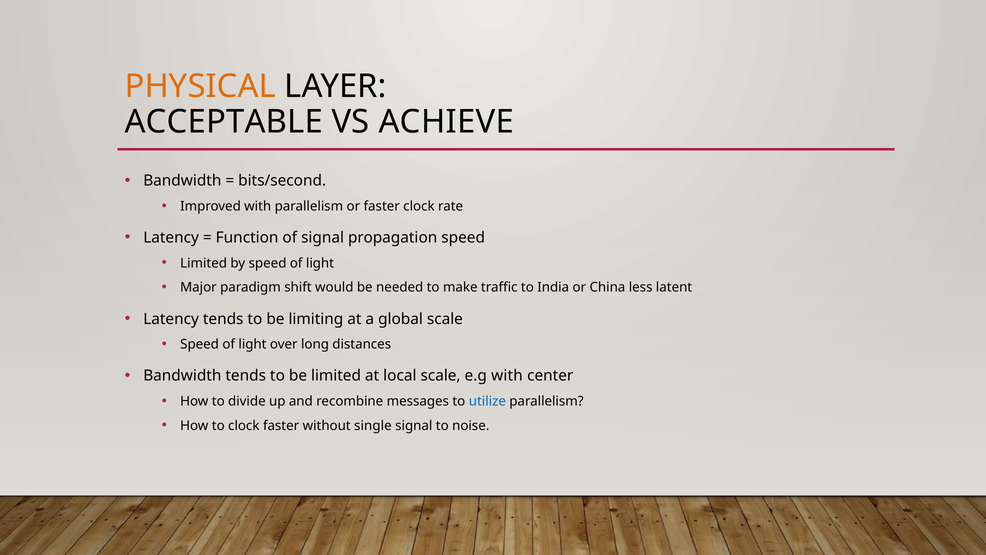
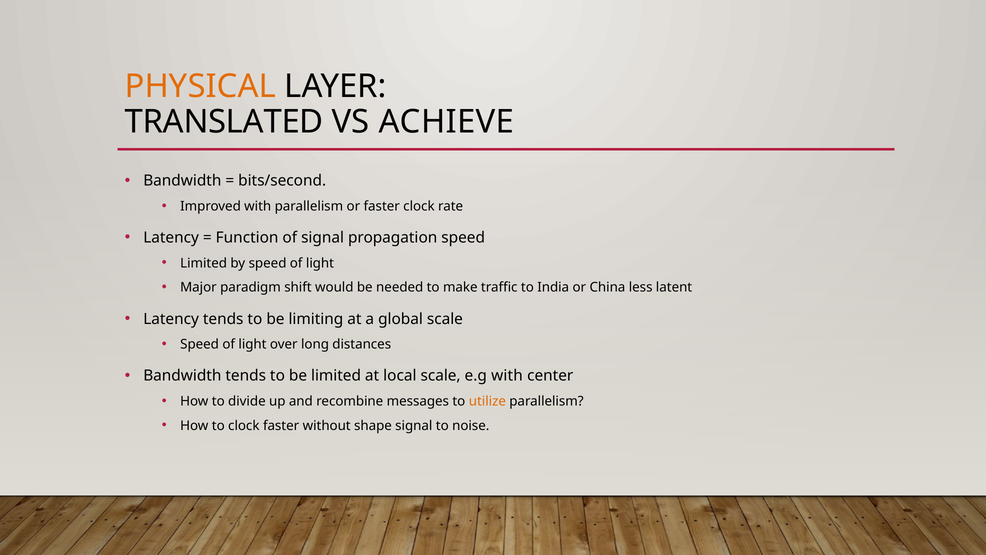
ACCEPTABLE: ACCEPTABLE -> TRANSLATED (224, 122)
utilize colour: blue -> orange (487, 401)
single: single -> shape (373, 425)
